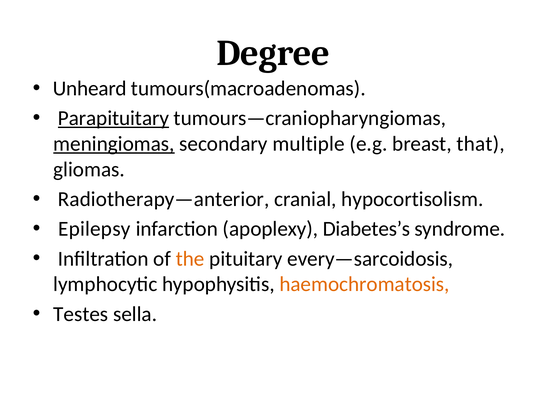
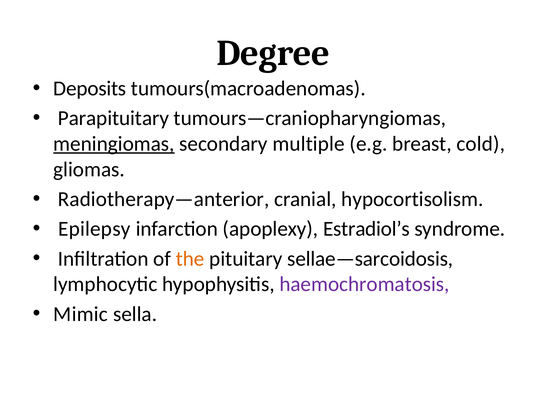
Unheard: Unheard -> Deposits (90, 88)
Parapituitary underline: present -> none (113, 118)
that: that -> cold (481, 144)
Diabetes’s: Diabetes’s -> Estradiol’s (366, 229)
every—sarcoidosis: every—sarcoidosis -> sellae—sarcoidosis (370, 258)
haemochromatosis colour: orange -> purple (364, 284)
Testes: Testes -> Mimic (81, 314)
